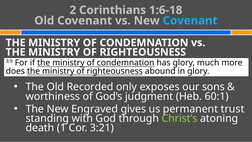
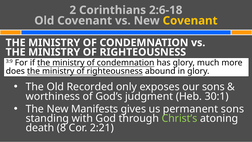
1:6-18: 1:6-18 -> 2:6-18 (166, 10)
Covenant colour: light blue -> yellow (190, 21)
60:1: 60:1 -> 30:1 (217, 96)
Engraved: Engraved -> Manifests (95, 109)
permanent trust: trust -> sons (233, 109)
1: 1 -> 8 (62, 128)
3:21: 3:21 -> 2:21 (102, 128)
